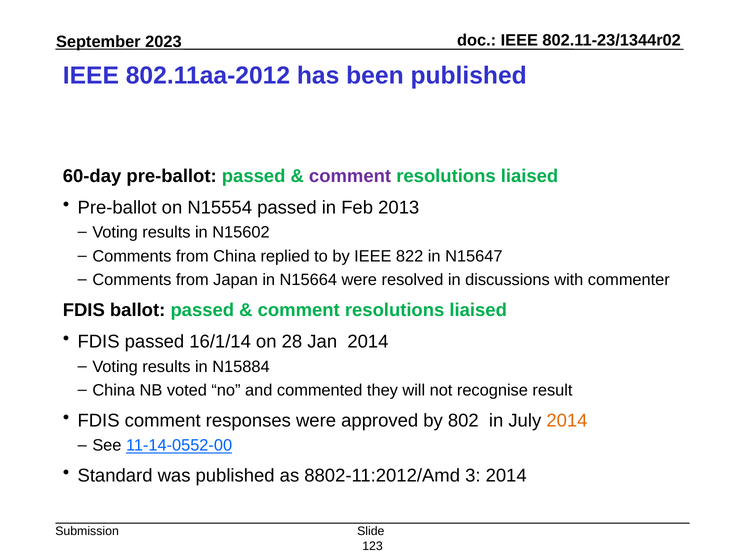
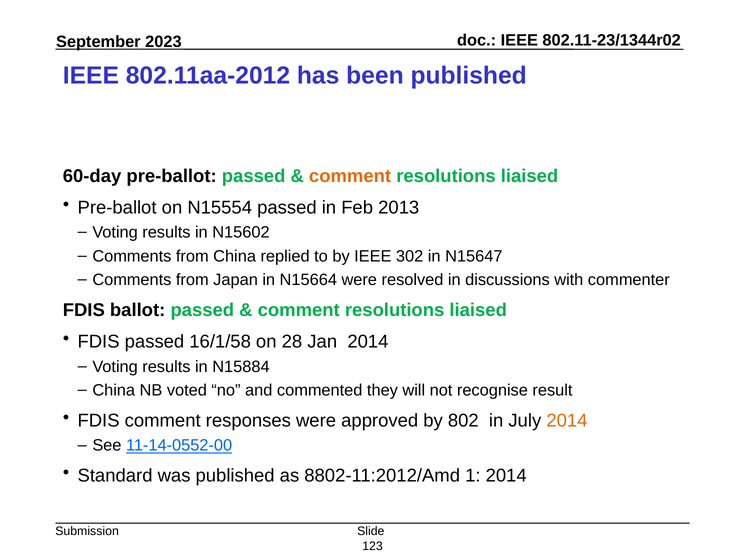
comment colour: purple -> orange (350, 176)
822: 822 -> 302 (410, 256)
16/1/14: 16/1/14 -> 16/1/58 (220, 342)
3: 3 -> 1 (473, 476)
